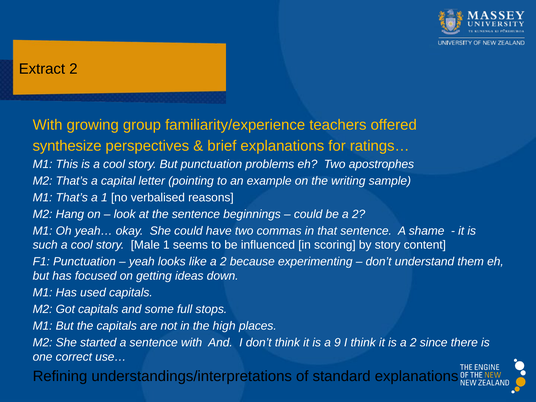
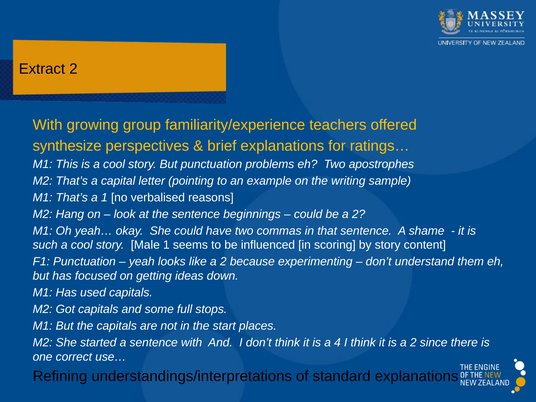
high: high -> start (224, 326)
9: 9 -> 4 (337, 343)
